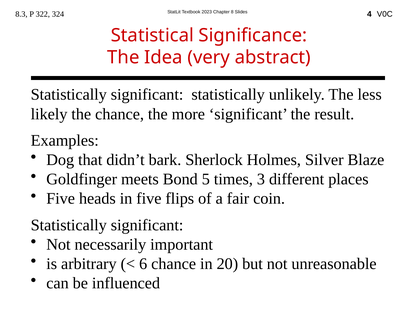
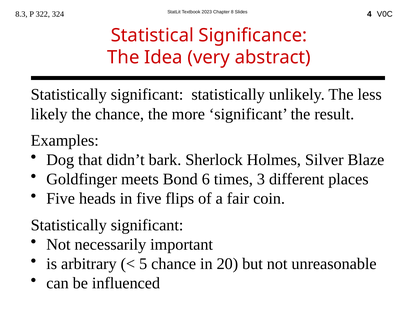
5: 5 -> 6 (206, 179)
6: 6 -> 5 (143, 264)
